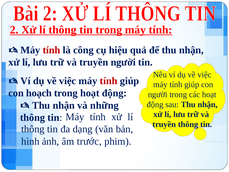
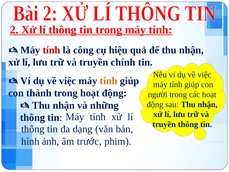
truyền người: người -> chính (123, 62)
tính colour: red -> orange (109, 81)
hoạch: hoạch -> thành (39, 93)
